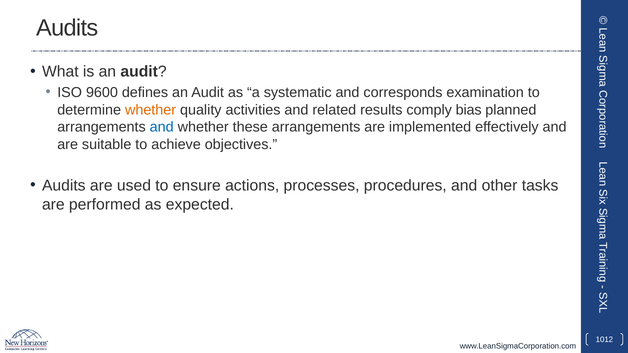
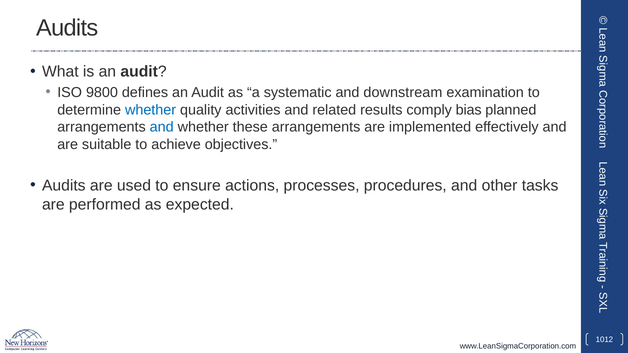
9600: 9600 -> 9800 (102, 93)
corresponds: corresponds -> downstream (403, 93)
whether colour: orange -> blue (151, 110)
